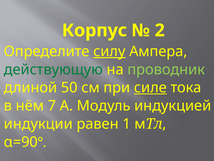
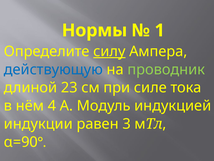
Корпус: Корпус -> Нормы (94, 30)
2: 2 -> 1 (160, 30)
действующую colour: green -> blue (53, 69)
50: 50 -> 23 (69, 87)
силе underline: present -> none (150, 87)
7: 7 -> 4 (52, 105)
1: 1 -> 3 (127, 124)
